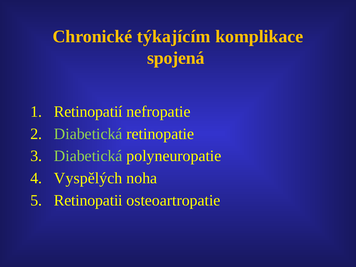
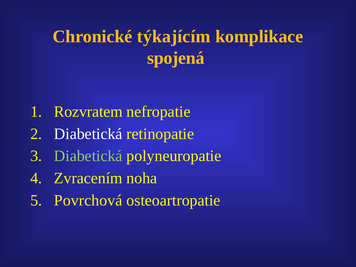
Retinopatií: Retinopatií -> Rozvratem (88, 112)
Diabetická colour: light green -> white (88, 134)
Vyspělých: Vyspělých -> Zvracením (88, 178)
Retinopatii: Retinopatii -> Povrchová (88, 200)
